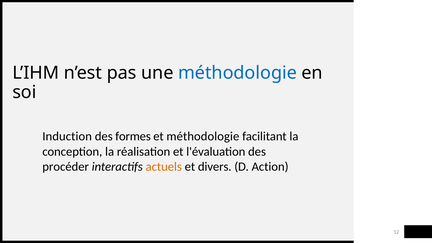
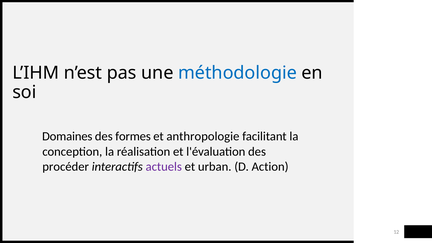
Induction: Induction -> Domaines (67, 136)
et méthodologie: méthodologie -> anthropologie (203, 136)
actuels colour: orange -> purple (164, 167)
divers: divers -> urban (215, 167)
